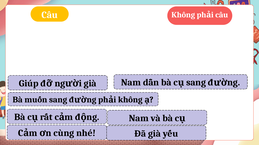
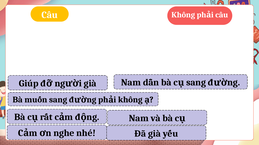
cùng: cùng -> nghe (64, 134)
